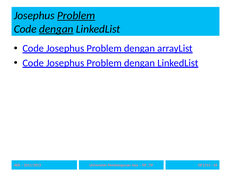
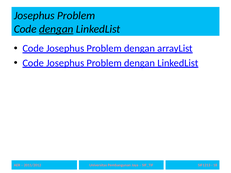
Problem underline: present -> none (76, 16)
